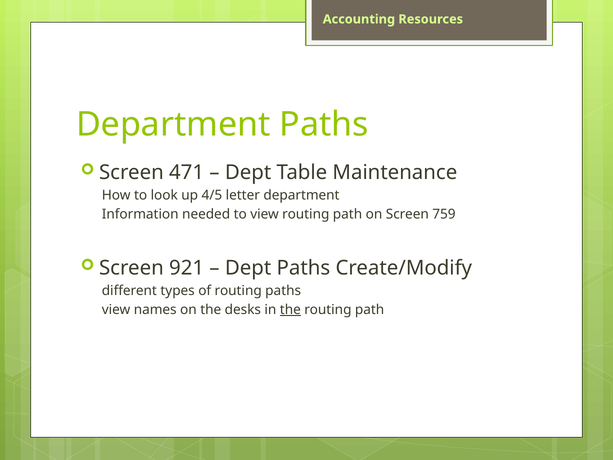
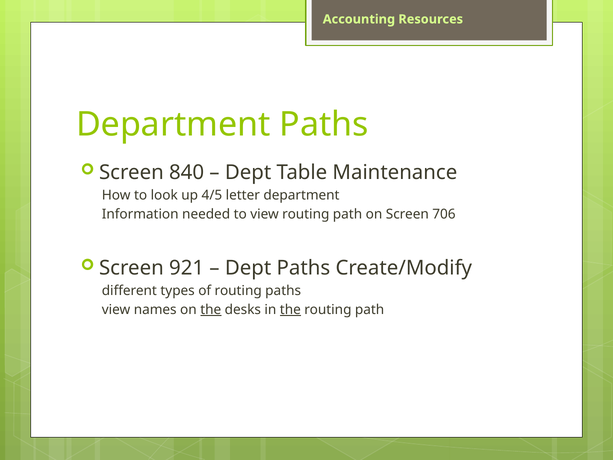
471: 471 -> 840 (187, 173)
759: 759 -> 706 (444, 214)
the underline: none -> present (211, 310)
